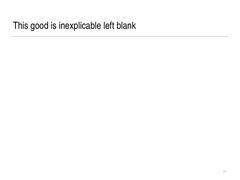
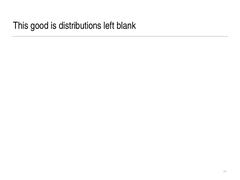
inexplicable: inexplicable -> distributions (80, 26)
